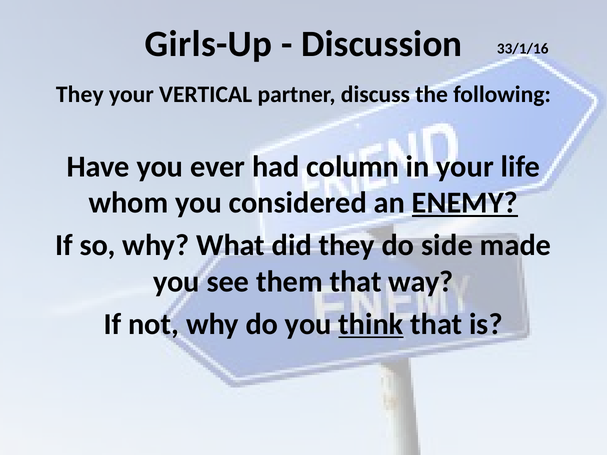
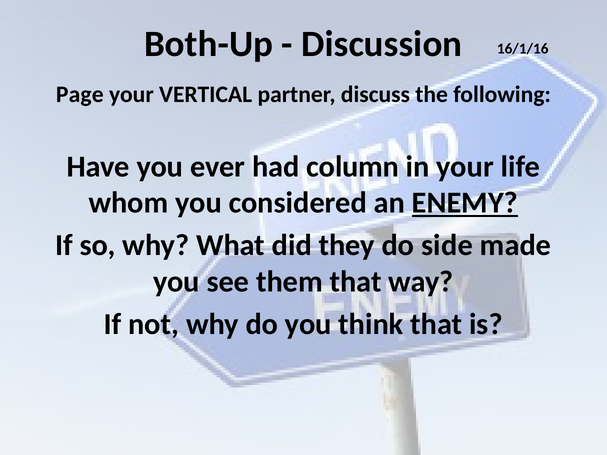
Girls-Up: Girls-Up -> Both-Up (209, 44)
33/1/16: 33/1/16 -> 16/1/16 (523, 49)
They: They -> Page (80, 95)
think underline: present -> none (371, 324)
